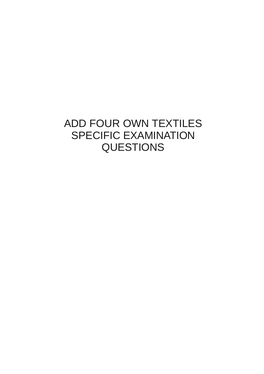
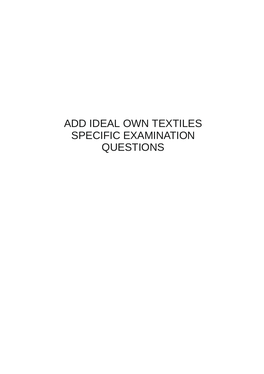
FOUR: FOUR -> IDEAL (105, 123)
